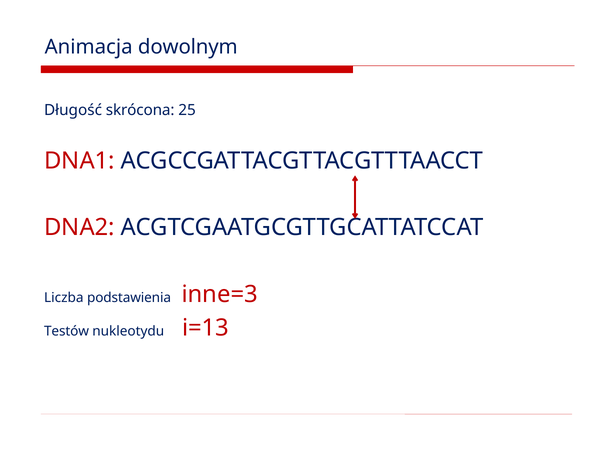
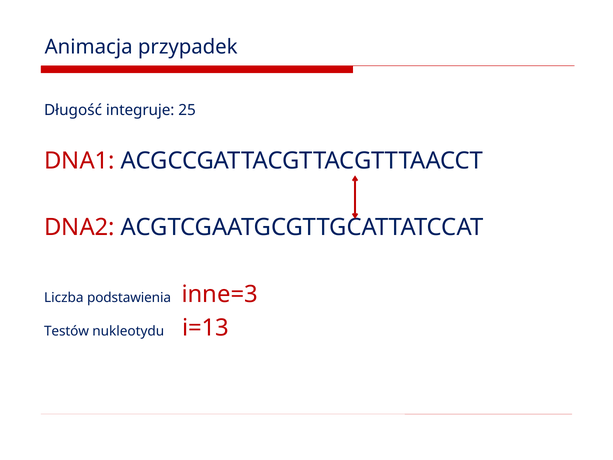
dowolnym: dowolnym -> przypadek (188, 47)
skrócona: skrócona -> integruje (140, 110)
